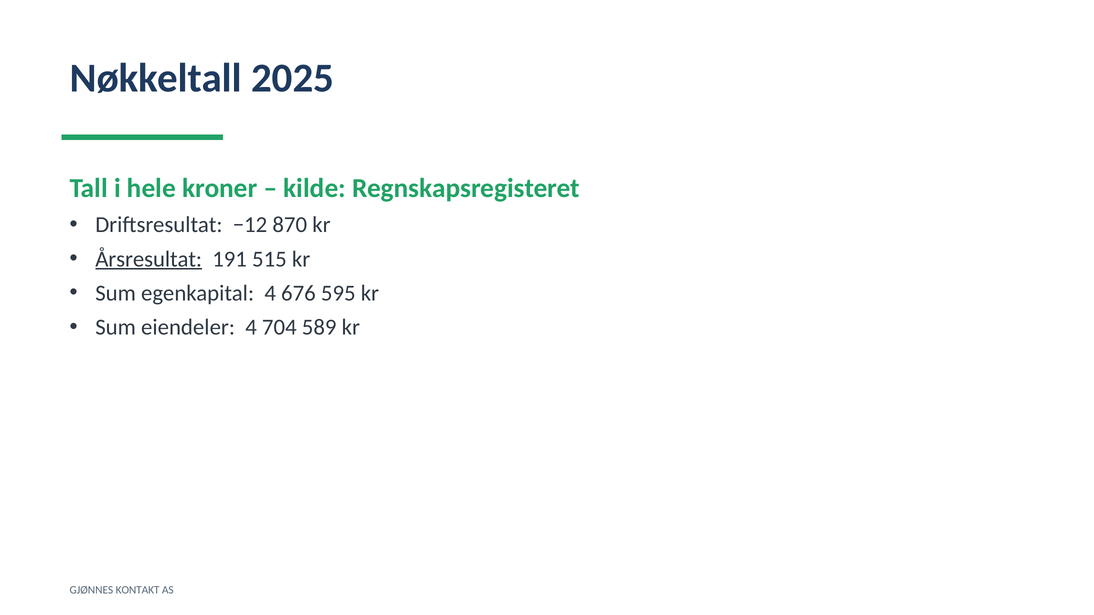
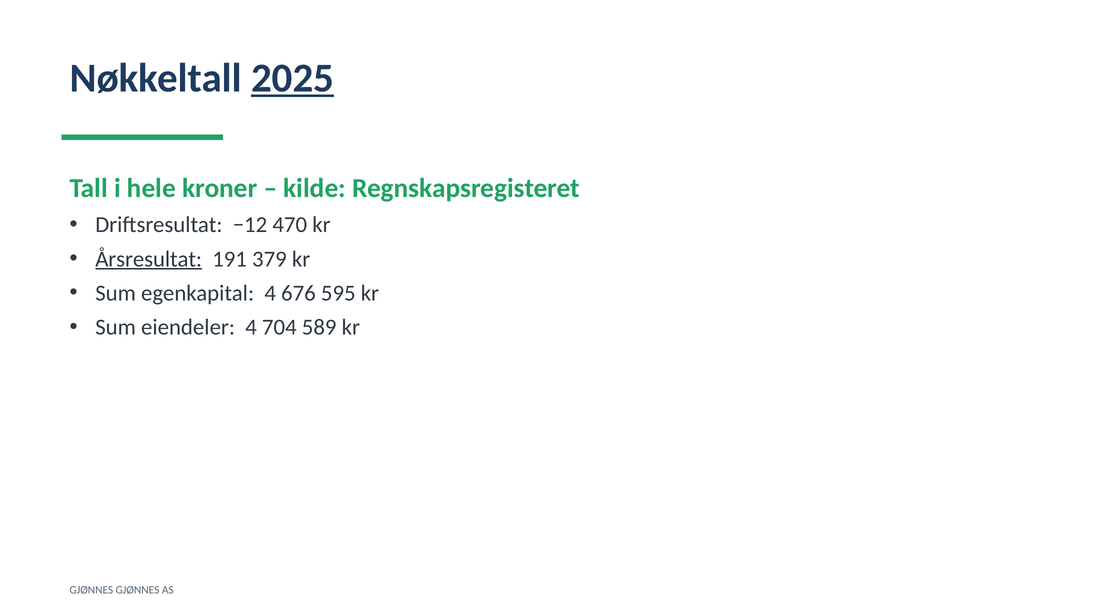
2025 underline: none -> present (293, 78)
870: 870 -> 470 (290, 225)
515: 515 -> 379 (269, 259)
GJØNNES KONTAKT: KONTAKT -> GJØNNES (138, 590)
